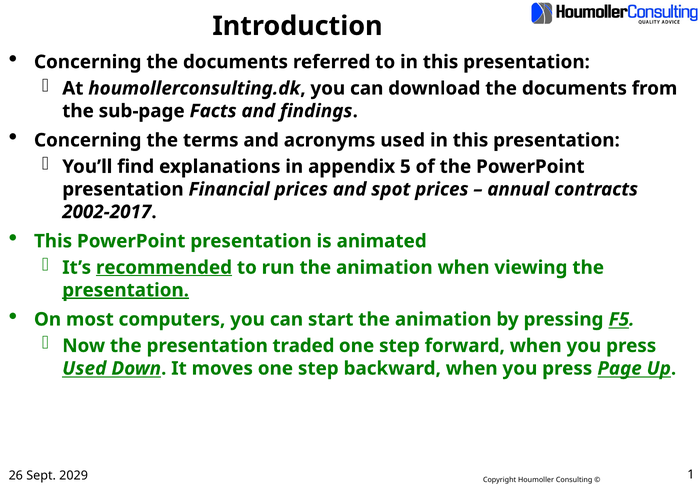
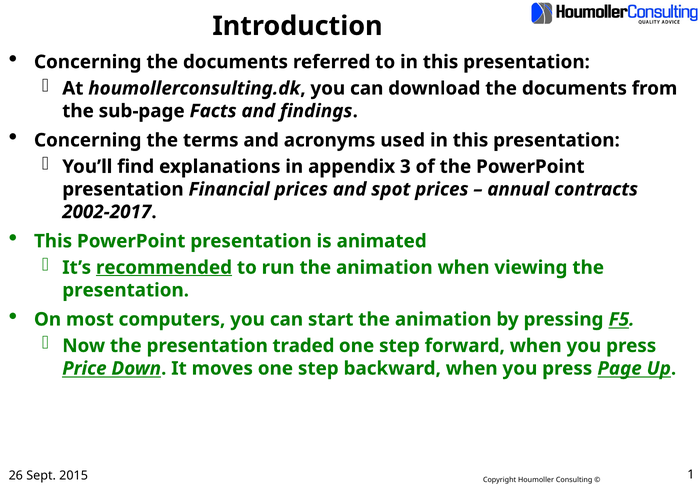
5: 5 -> 3 (405, 167)
presentation underline: present -> none (126, 290)
Used: Used -> Price (84, 368)
2029: 2029 -> 2015 (74, 475)
